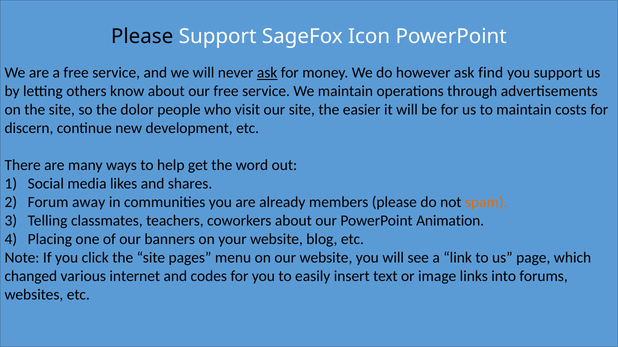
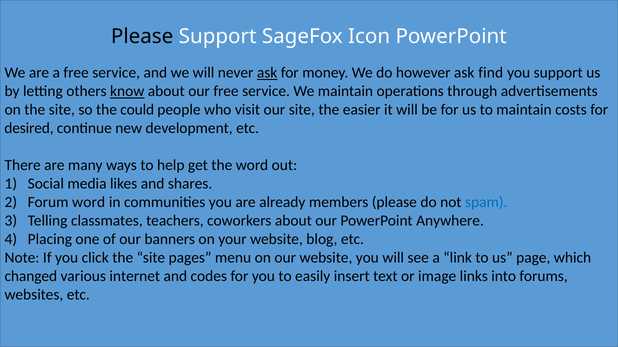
know underline: none -> present (127, 91)
dolor: dolor -> could (137, 110)
discern: discern -> desired (29, 129)
Forum away: away -> word (89, 203)
spam colour: orange -> blue (486, 203)
Animation: Animation -> Anywhere (450, 221)
